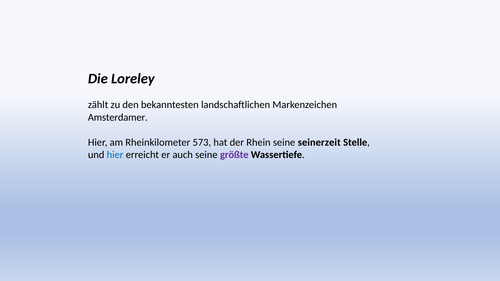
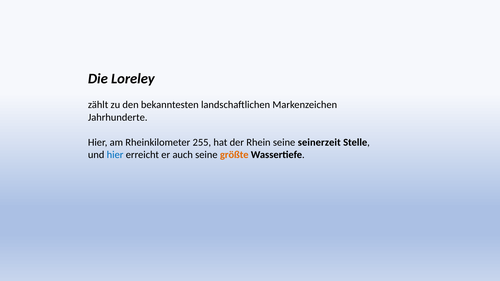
Amsterdamer: Amsterdamer -> Jahrhunderte (118, 117)
573: 573 -> 255 (202, 142)
größte colour: purple -> orange (234, 155)
